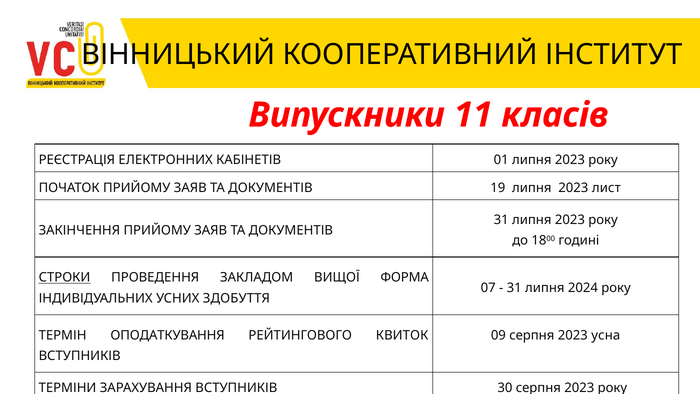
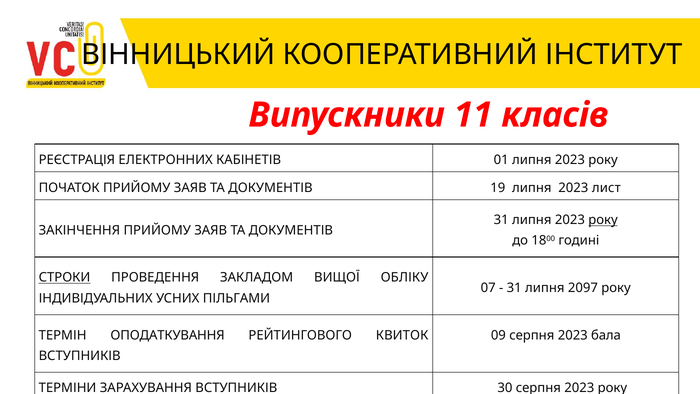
року underline: none -> present (603, 220)
ФОРМА: ФОРМА -> ОБЛІКУ (404, 277)
2024: 2024 -> 2097 (583, 288)
ЗДОБУТТЯ: ЗДОБУТТЯ -> ПІЛЬГАМИ (236, 298)
усна: усна -> бала (606, 335)
